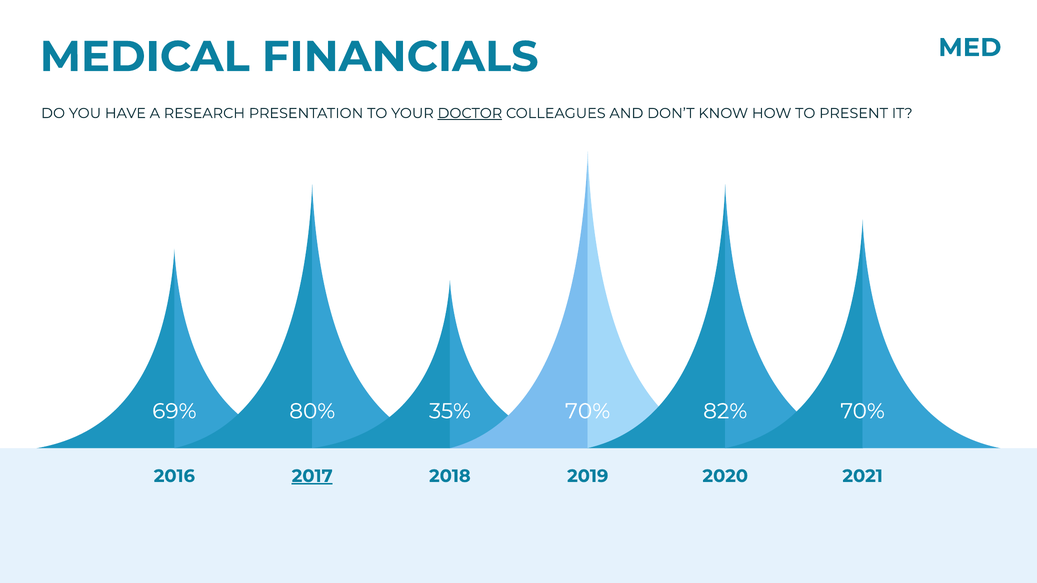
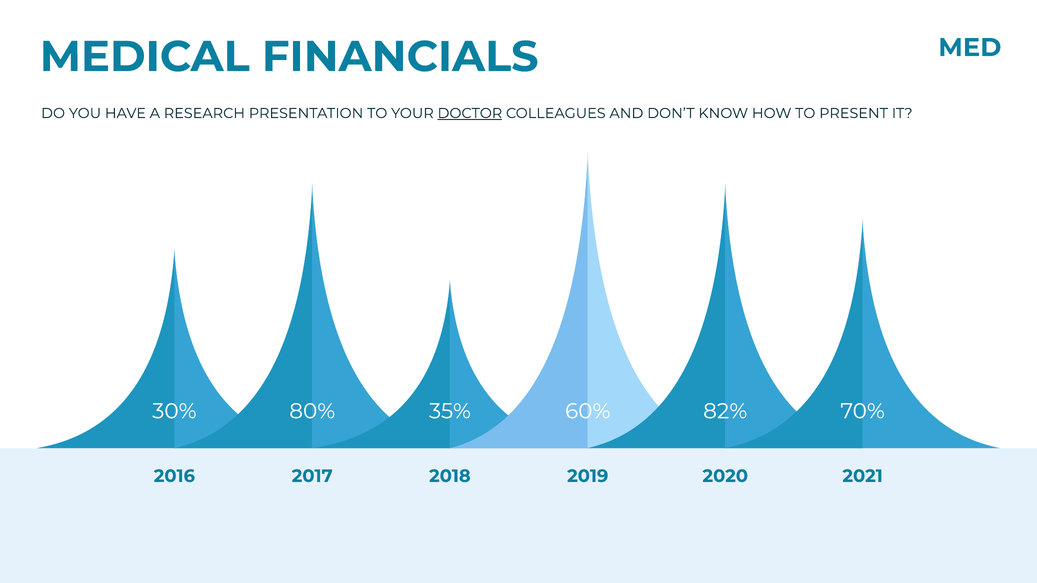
69%: 69% -> 30% (174, 411)
35% 70%: 70% -> 60% (588, 411)
2017 underline: present -> none (312, 476)
